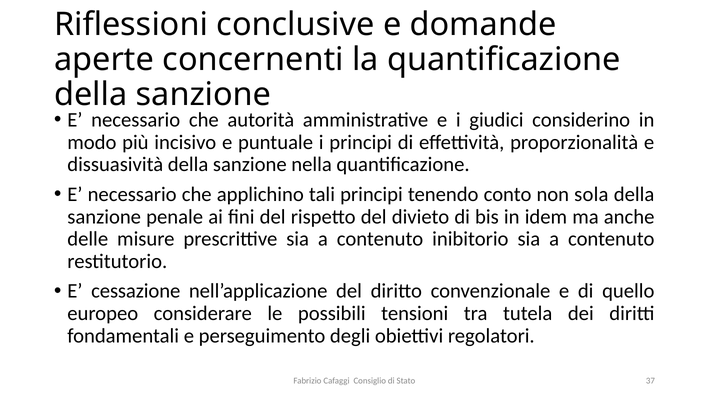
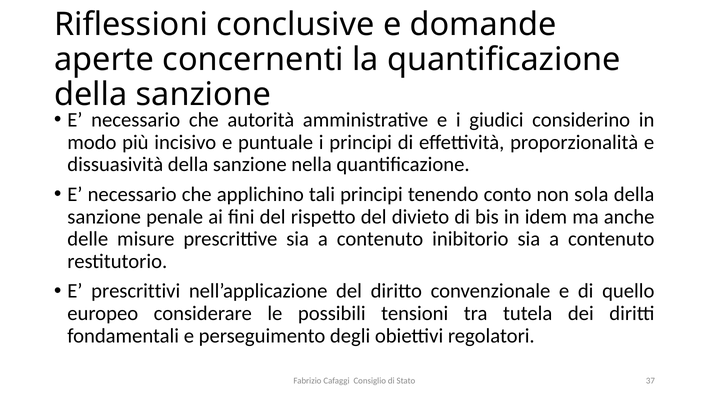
cessazione: cessazione -> prescrittivi (136, 291)
